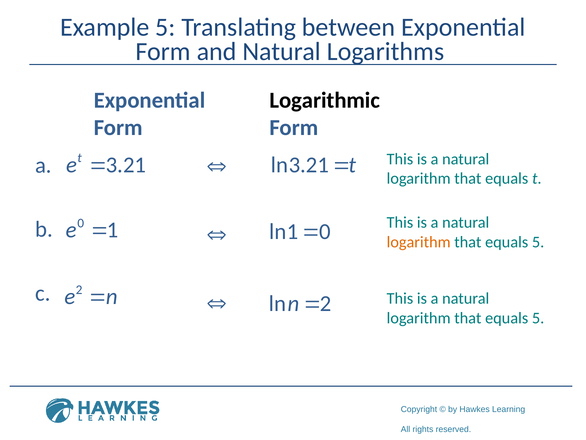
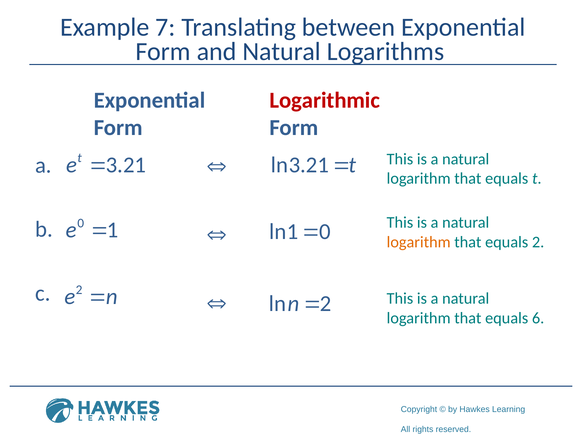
Example 5: 5 -> 7 (165, 27)
Logarithmic colour: black -> red (325, 100)
5: 5 -> 2 (538, 242)
5: 5 -> 6 (538, 318)
